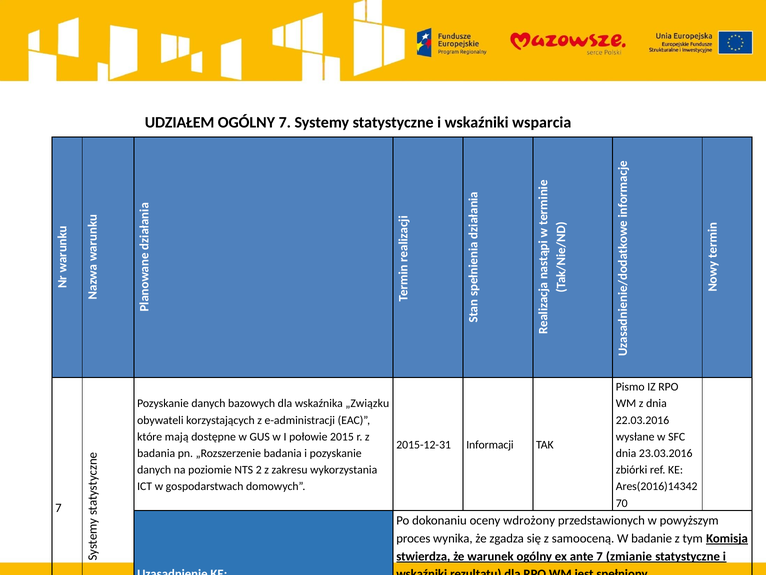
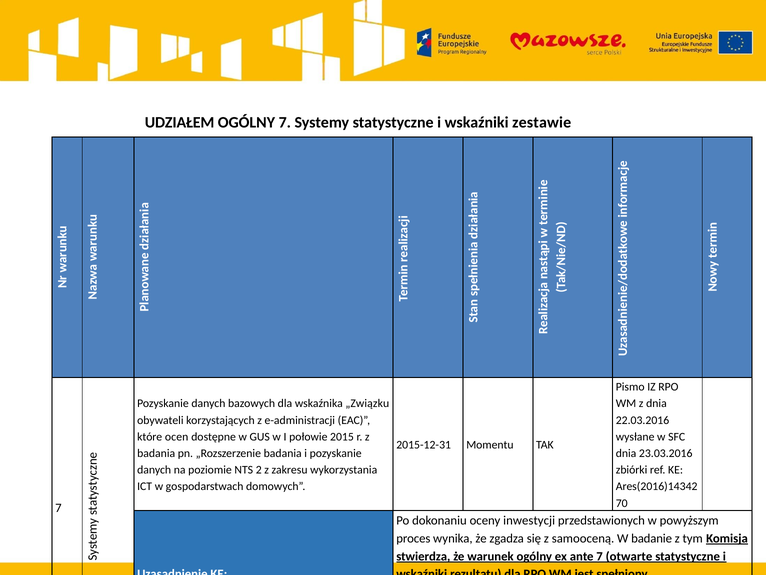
wsparcia: wsparcia -> zestawie (542, 123)
mają: mają -> ocen (177, 436)
Informacji: Informacji -> Momentu (490, 445)
wdrożony: wdrożony -> inwestycji (529, 520)
zmianie: zmianie -> otwarte (629, 556)
